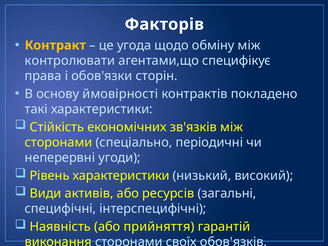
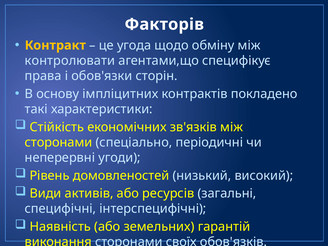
ймовірності: ймовірності -> імпліцитних (120, 94)
Рівень характеристики: характеристики -> домовленостей (121, 176)
прийняття: прийняття -> земельних (159, 227)
